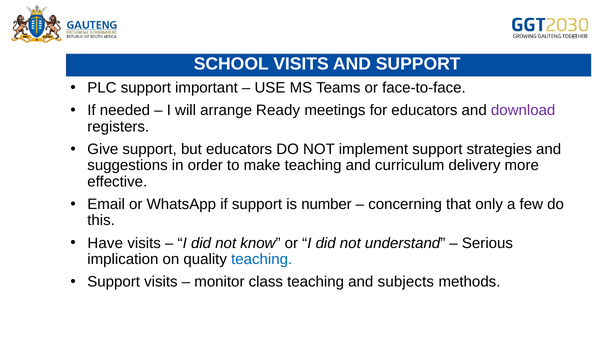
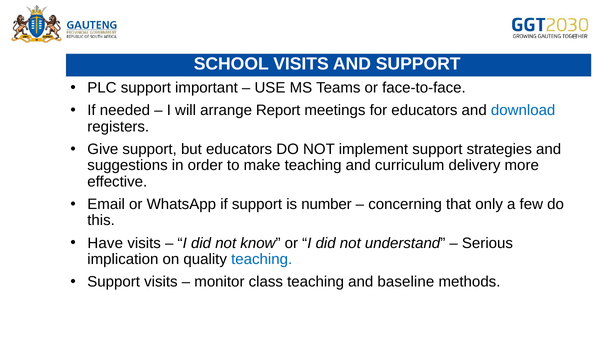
Ready: Ready -> Report (278, 110)
download colour: purple -> blue (523, 110)
subjects: subjects -> baseline (406, 282)
